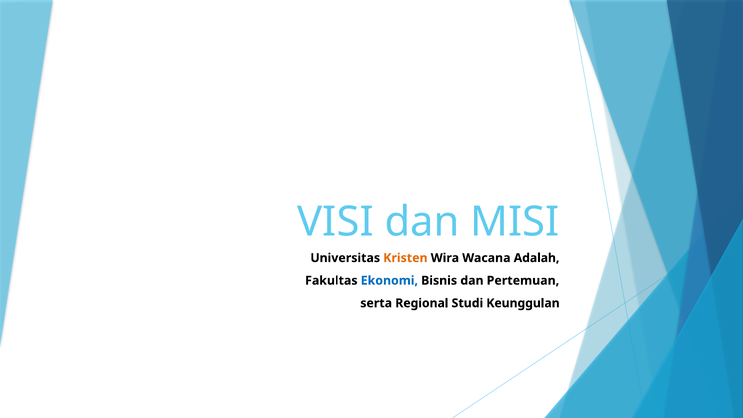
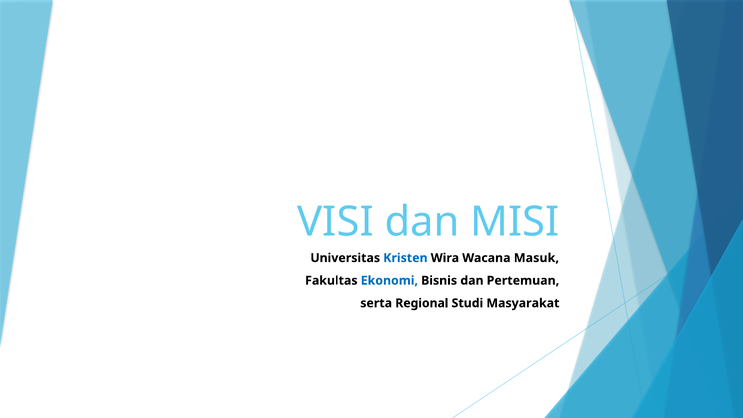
Kristen colour: orange -> blue (405, 258)
Adalah: Adalah -> Masuk (536, 258)
Keunggulan: Keunggulan -> Masyarakat (523, 303)
